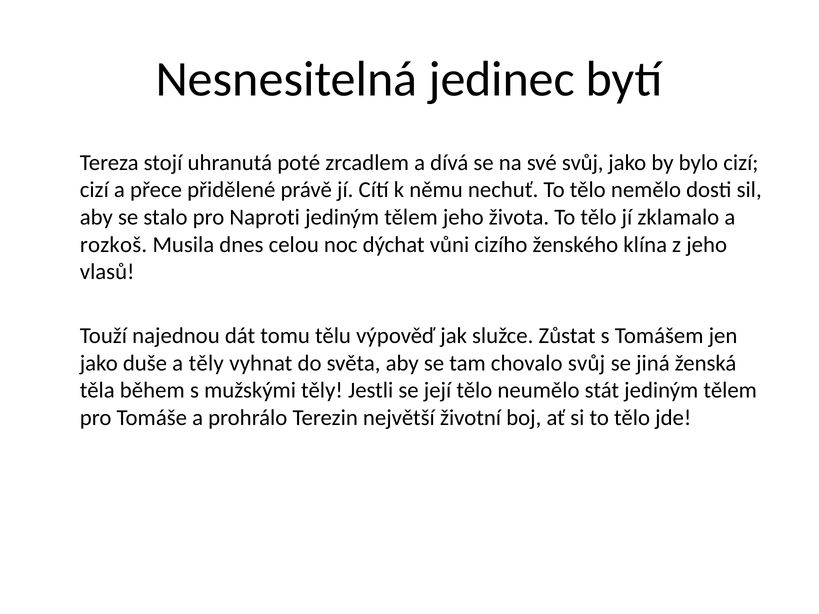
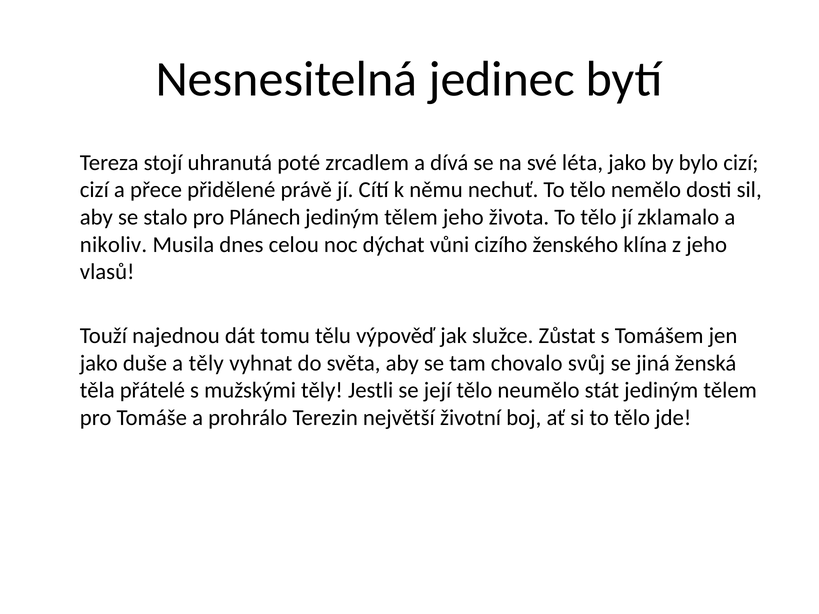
své svůj: svůj -> léta (583, 163)
Naproti: Naproti -> Plánech (265, 217)
rozkoš: rozkoš -> nikoliv (114, 245)
během: během -> přátelé (152, 391)
